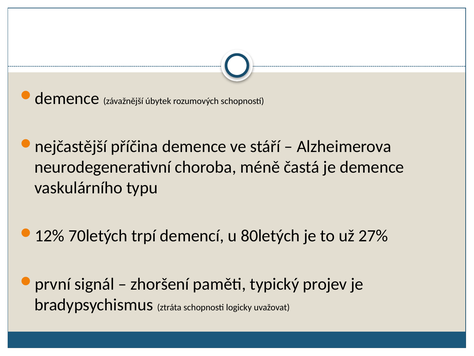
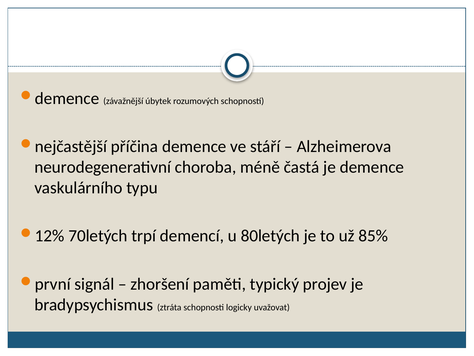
27%: 27% -> 85% (373, 236)
